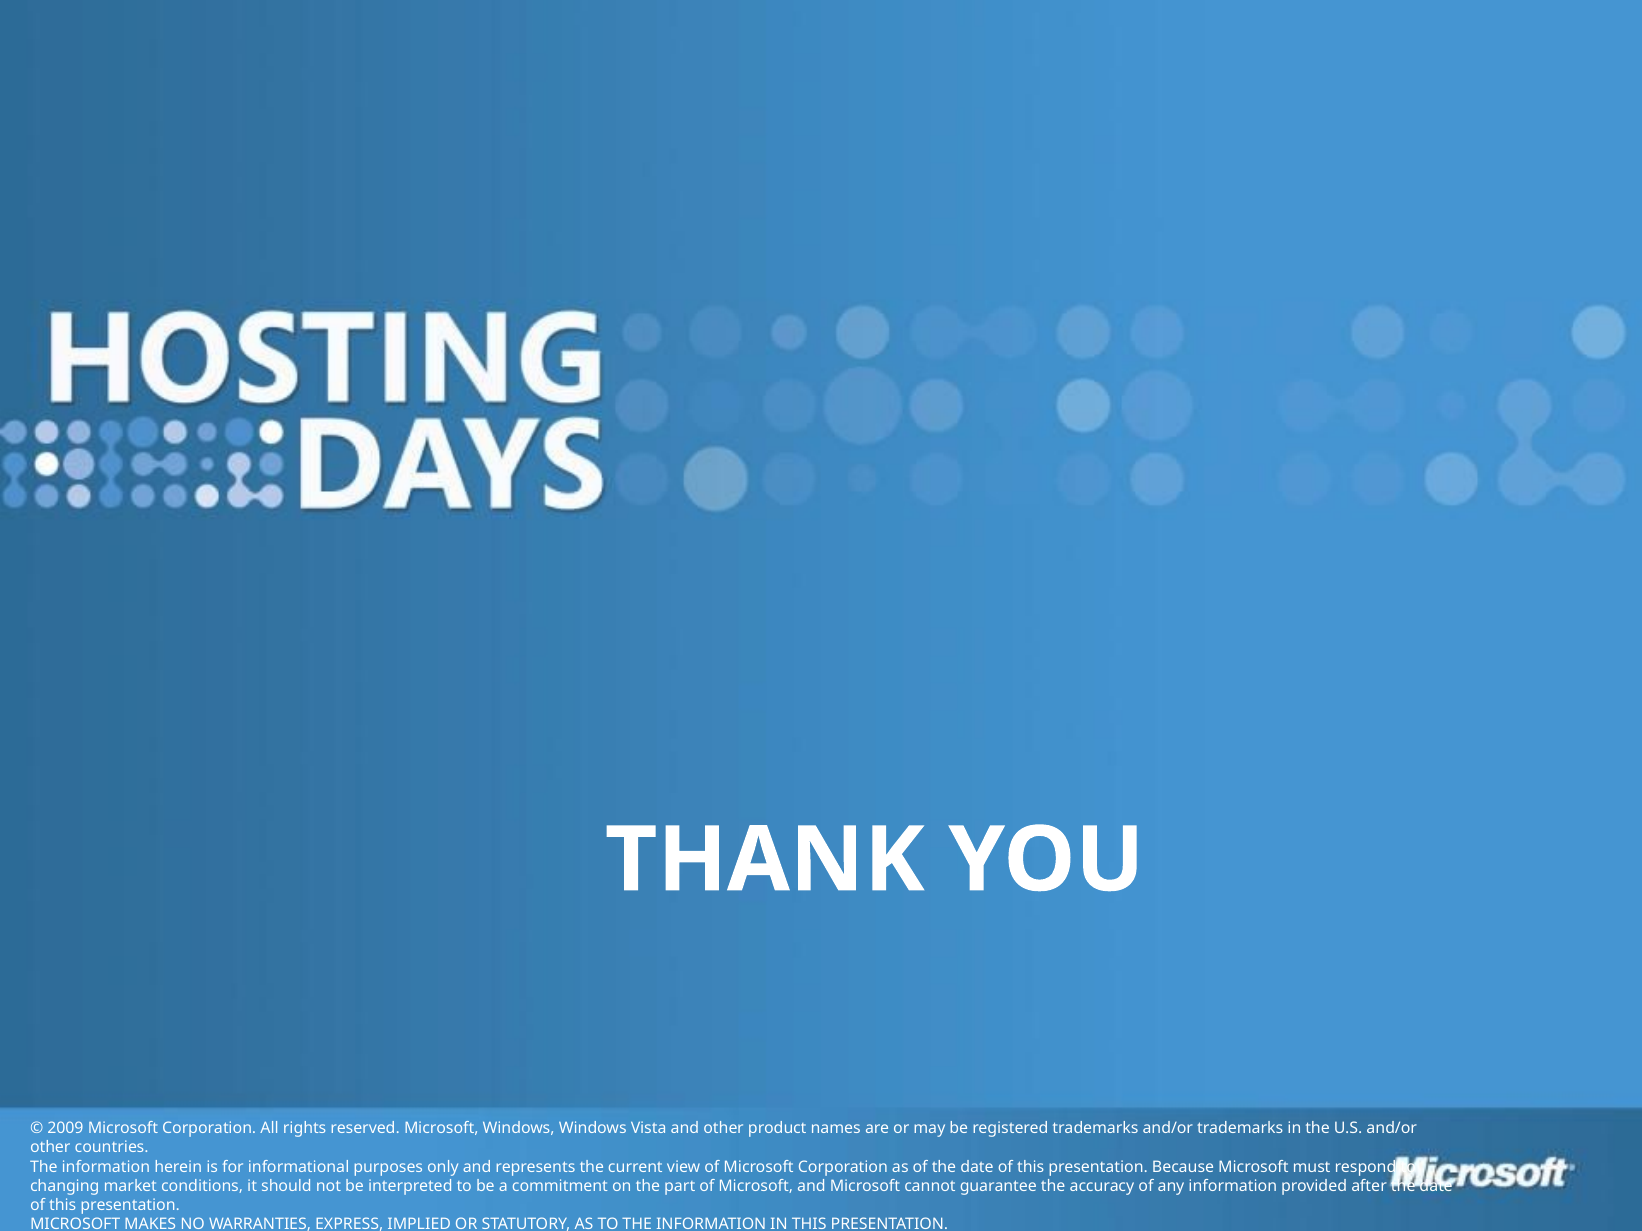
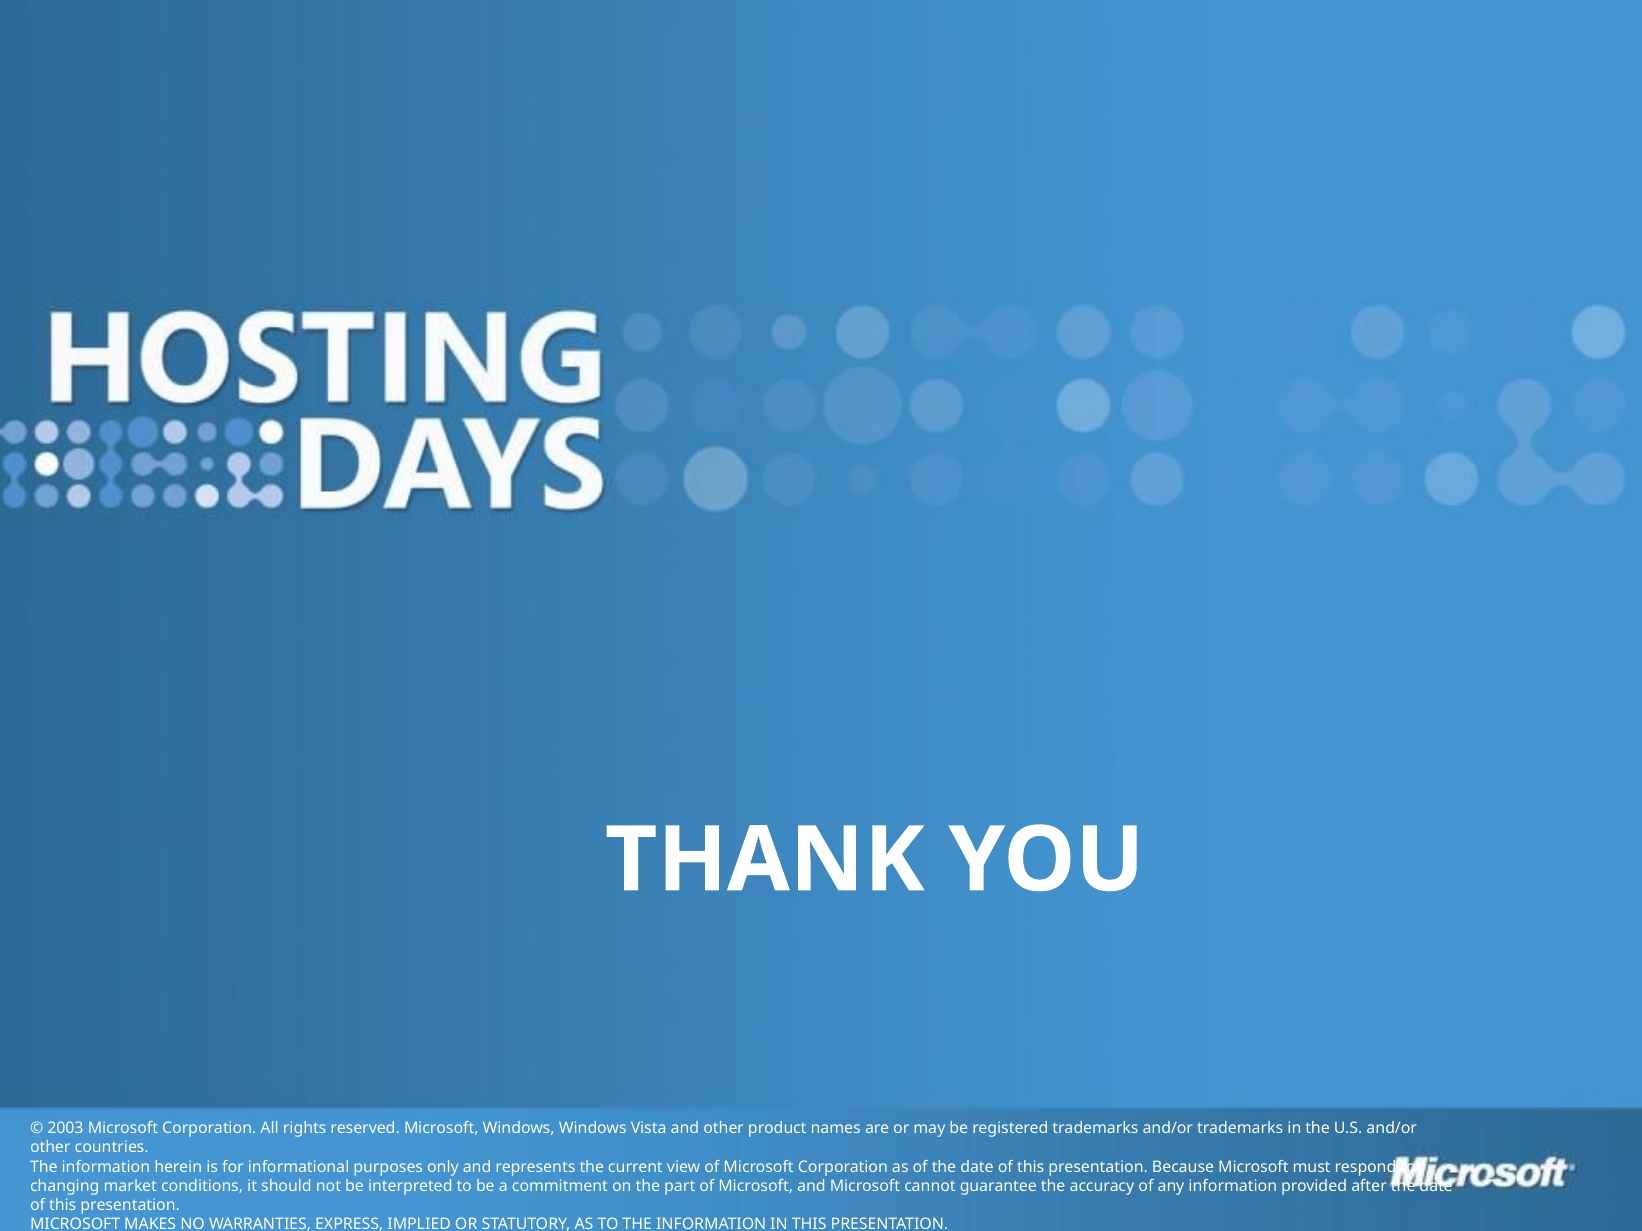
2009: 2009 -> 2003 (65, 1129)
